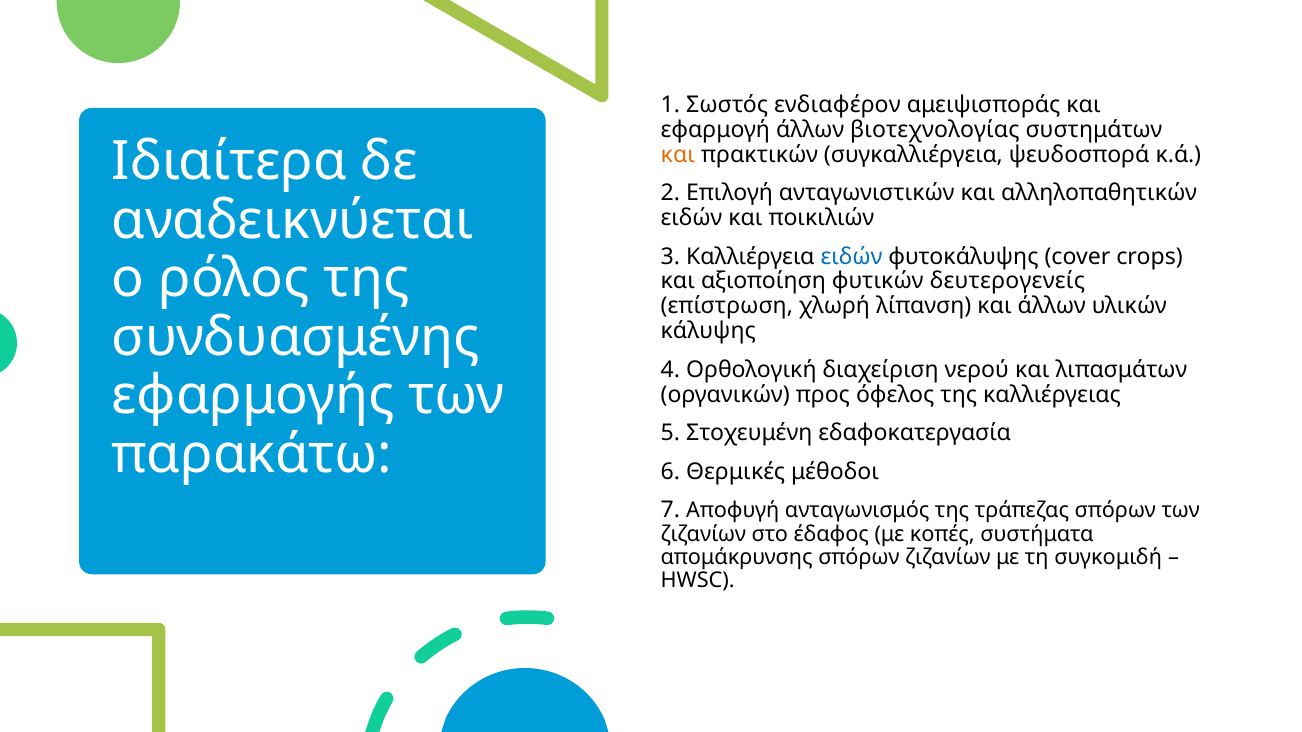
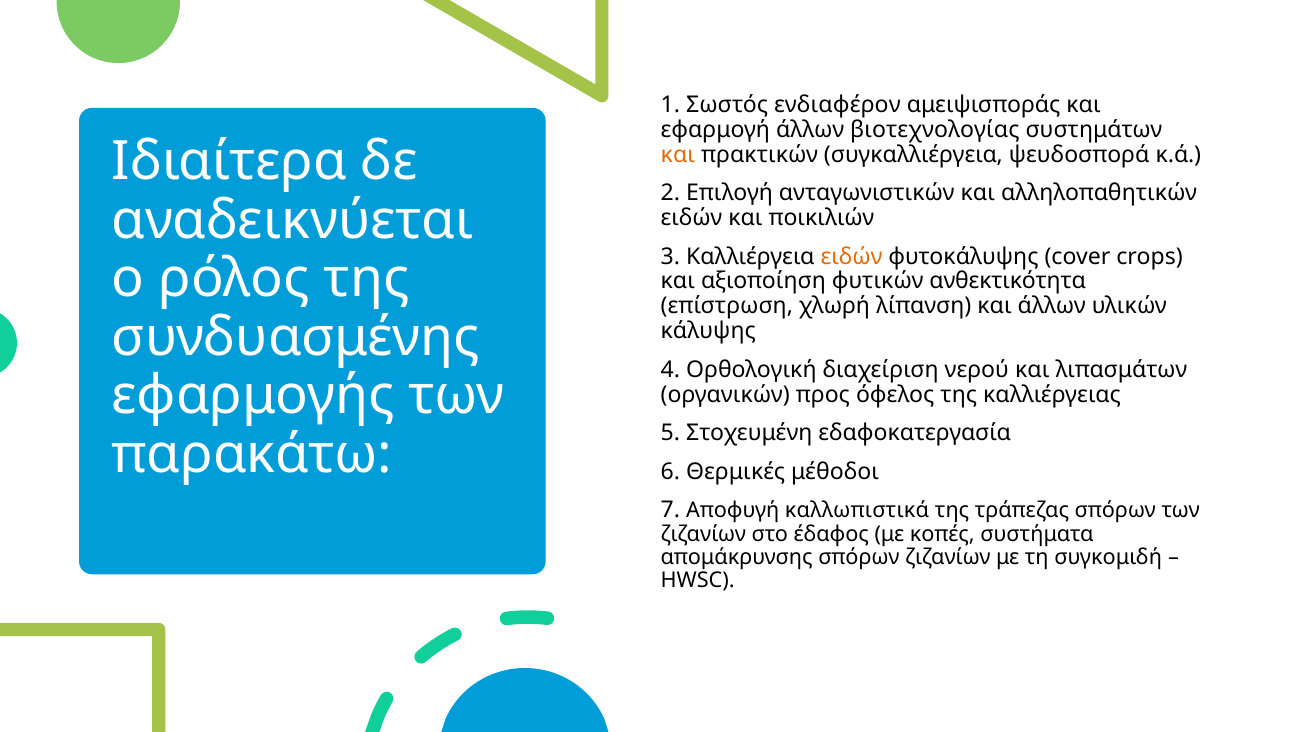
ειδών colour: blue -> orange (852, 257)
δευτερογενείς: δευτερογενείς -> ανθεκτικότητα (1008, 281)
ανταγωνισμός: ανταγωνισμός -> καλλωπιστικά (857, 511)
